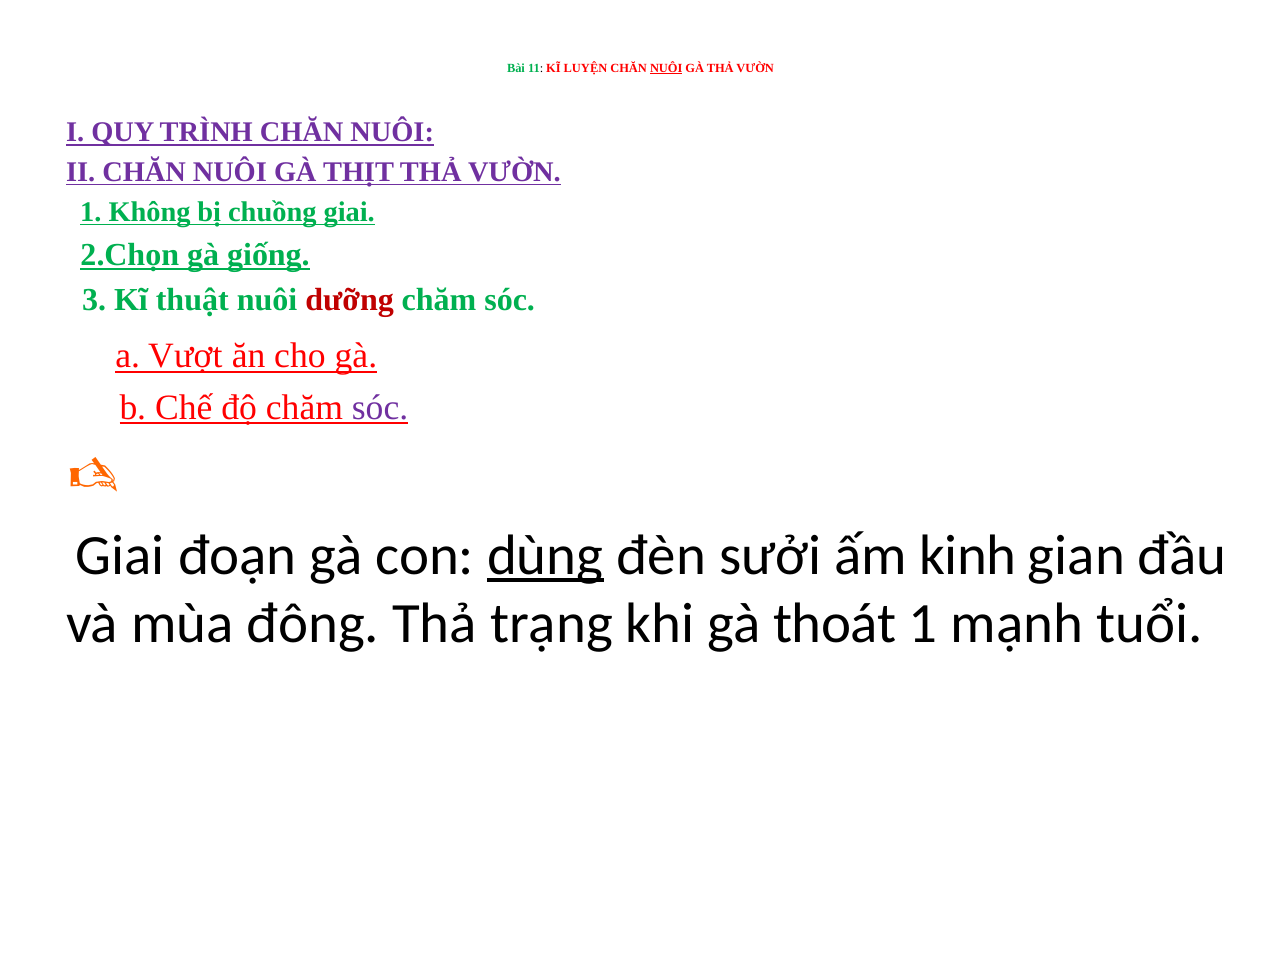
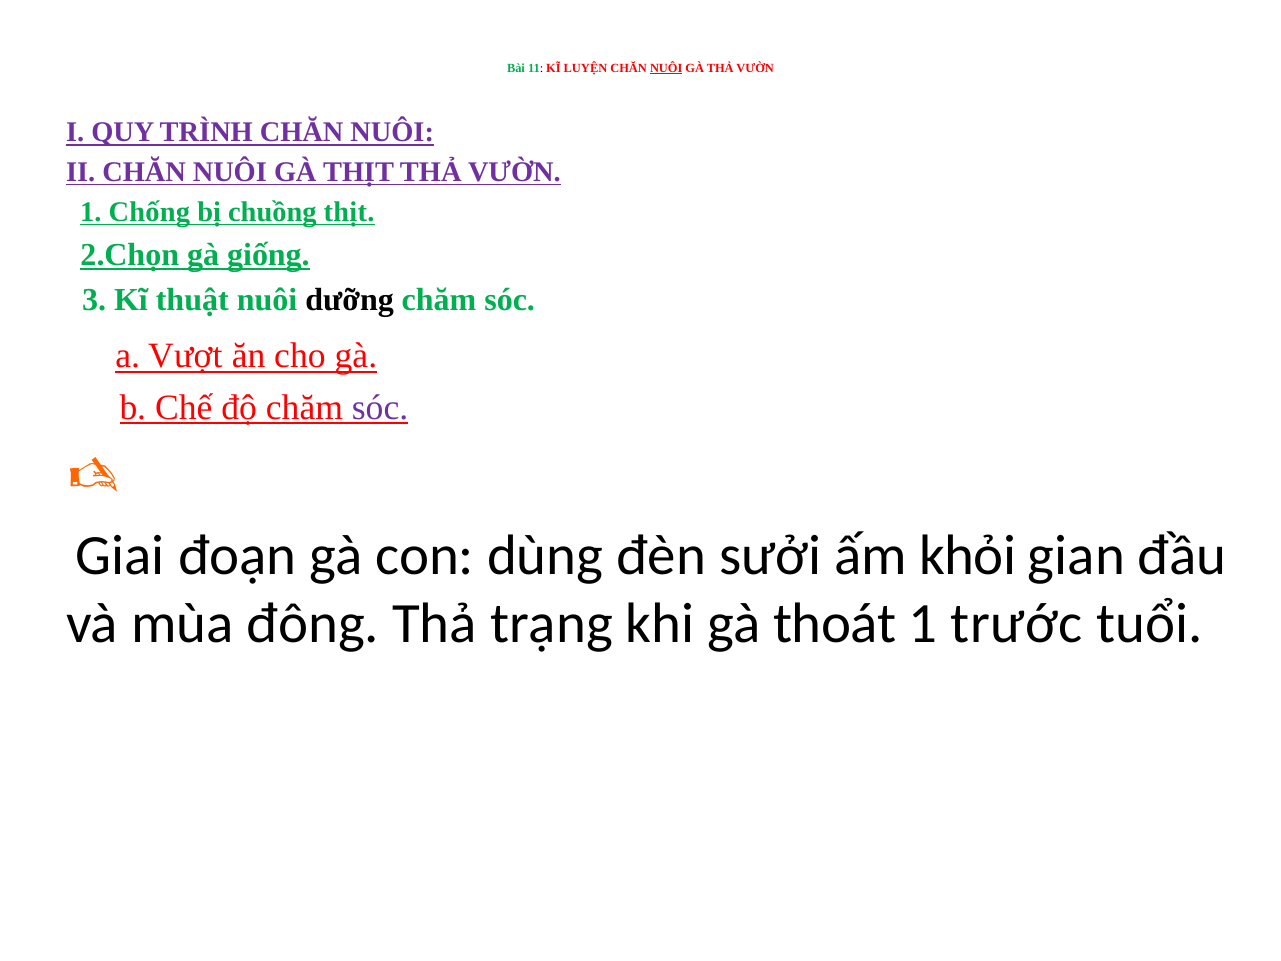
Không: Không -> Chống (149, 212)
chuồng giai: giai -> thịt (349, 212)
dưỡng colour: red -> black (350, 300)
dùng underline: present -> none (545, 556)
kinh: kinh -> khỏi (968, 556)
mạnh: mạnh -> trước (1017, 624)
